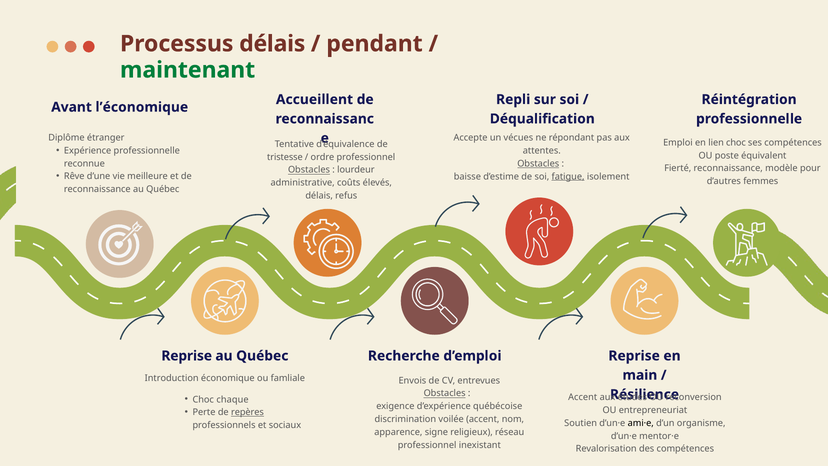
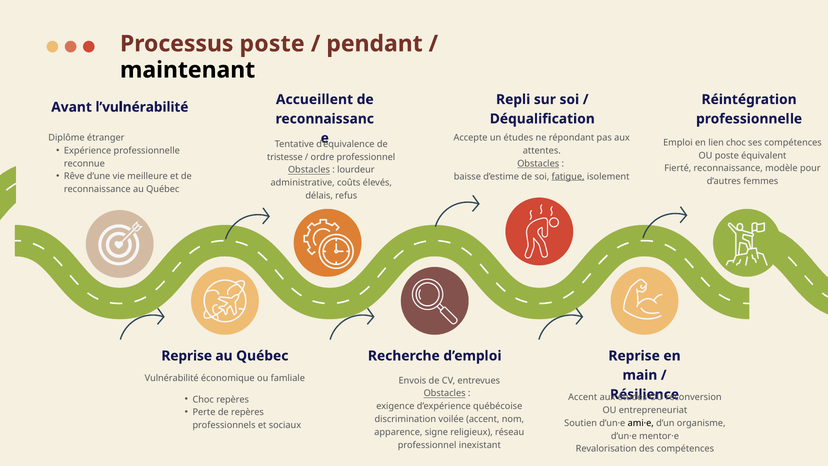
Processus délais: délais -> poste (272, 44)
maintenant colour: green -> black (188, 70)
l’économique: l’économique -> l’vulnérabilité (142, 107)
un vécues: vécues -> études (518, 138)
Introduction: Introduction -> Vulnérabilité (172, 378)
Choc chaque: chaque -> repères (233, 399)
repères underline: present -> none (247, 412)
